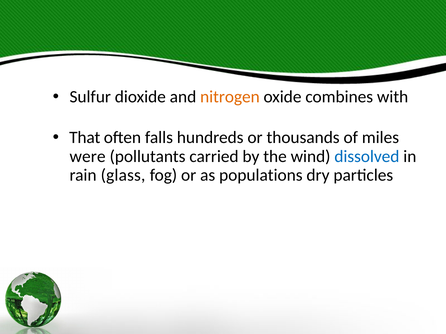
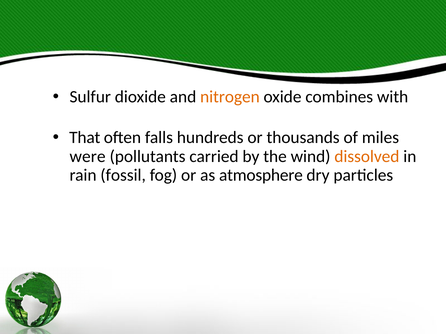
dissolved colour: blue -> orange (367, 157)
glass: glass -> fossil (123, 175)
populations: populations -> atmosphere (261, 175)
